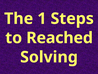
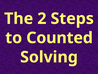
1: 1 -> 2 (42, 19)
Reached: Reached -> Counted (60, 38)
